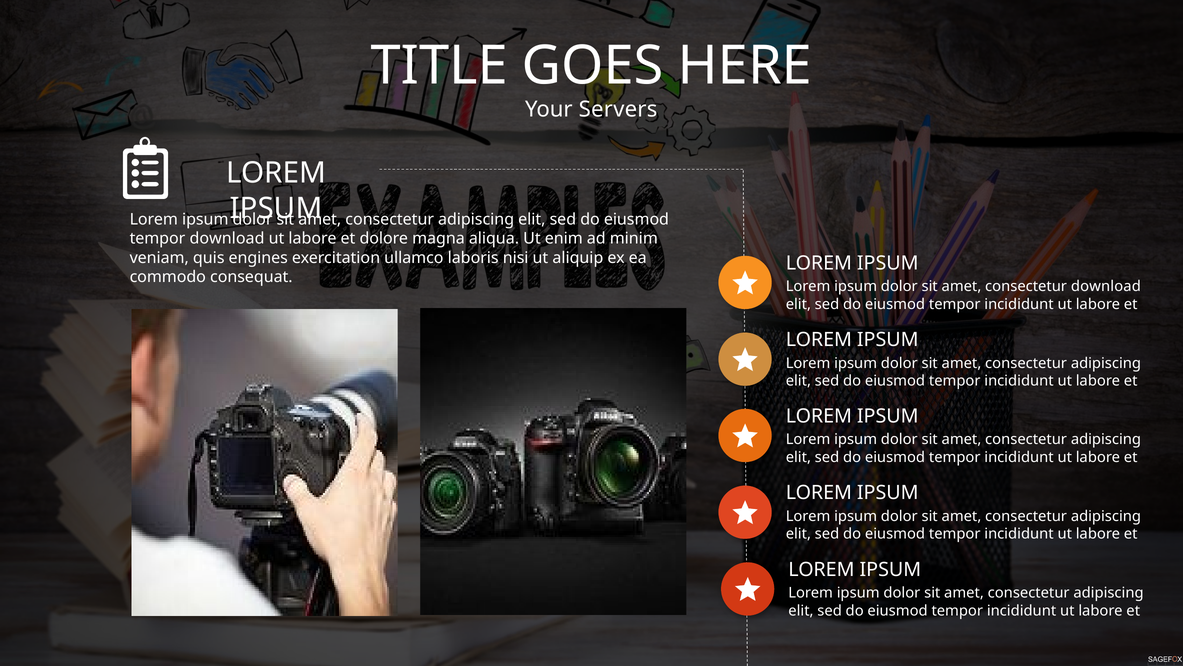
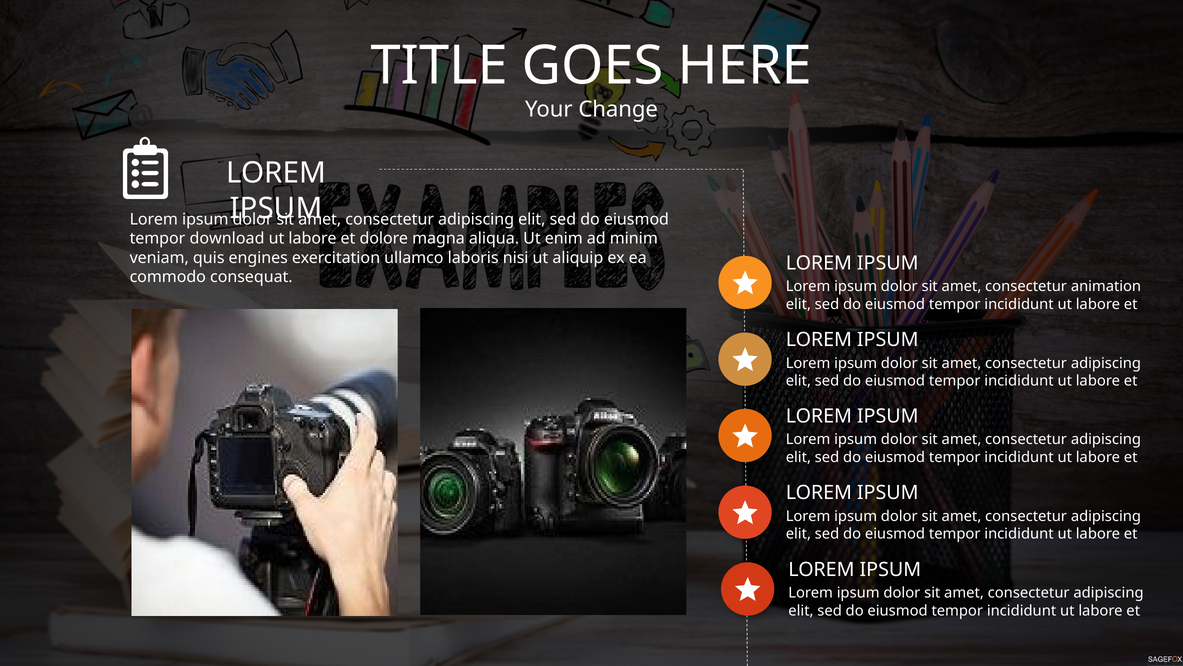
Servers: Servers -> Change (618, 109)
consectetur download: download -> animation (1106, 286)
